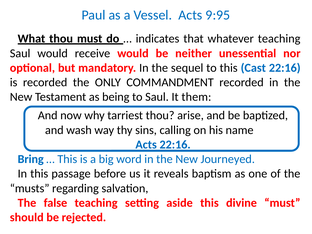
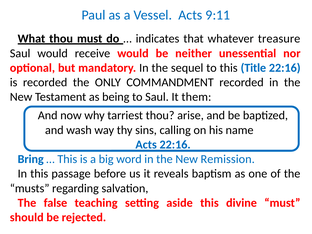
9:95: 9:95 -> 9:11 (218, 15)
whatever teaching: teaching -> treasure (279, 39)
Cast: Cast -> Title (253, 68)
Journeyed: Journeyed -> Remission (228, 159)
